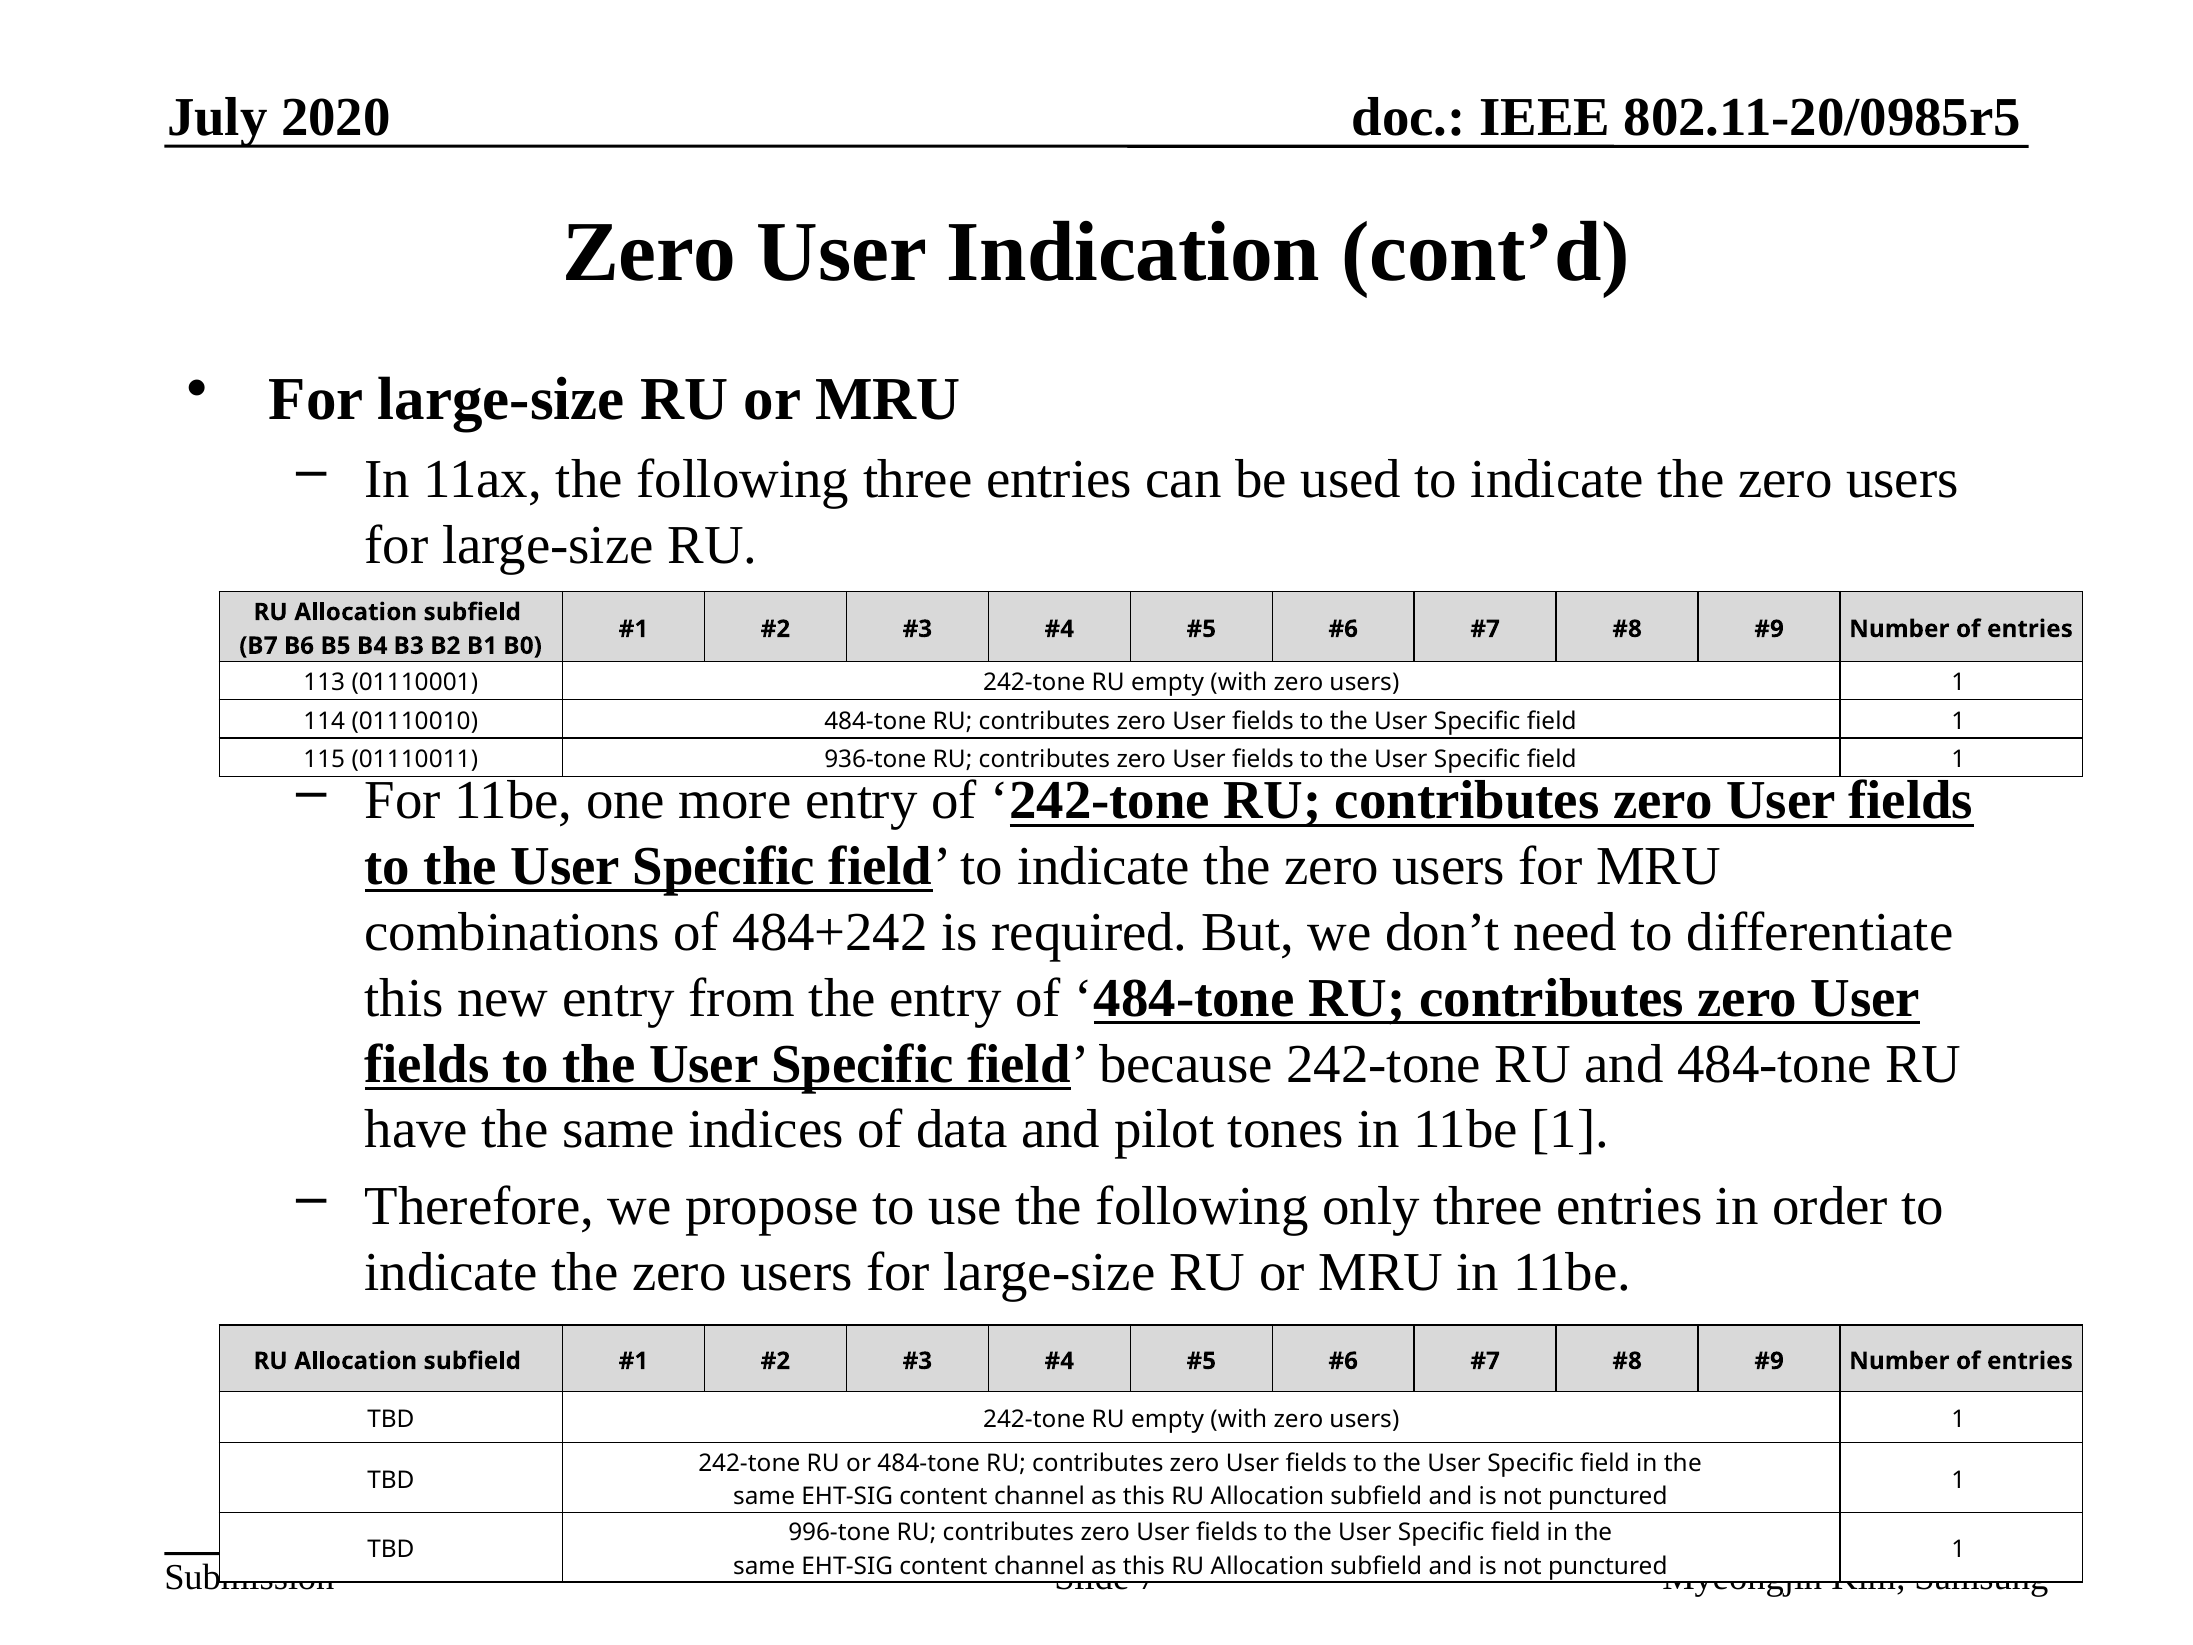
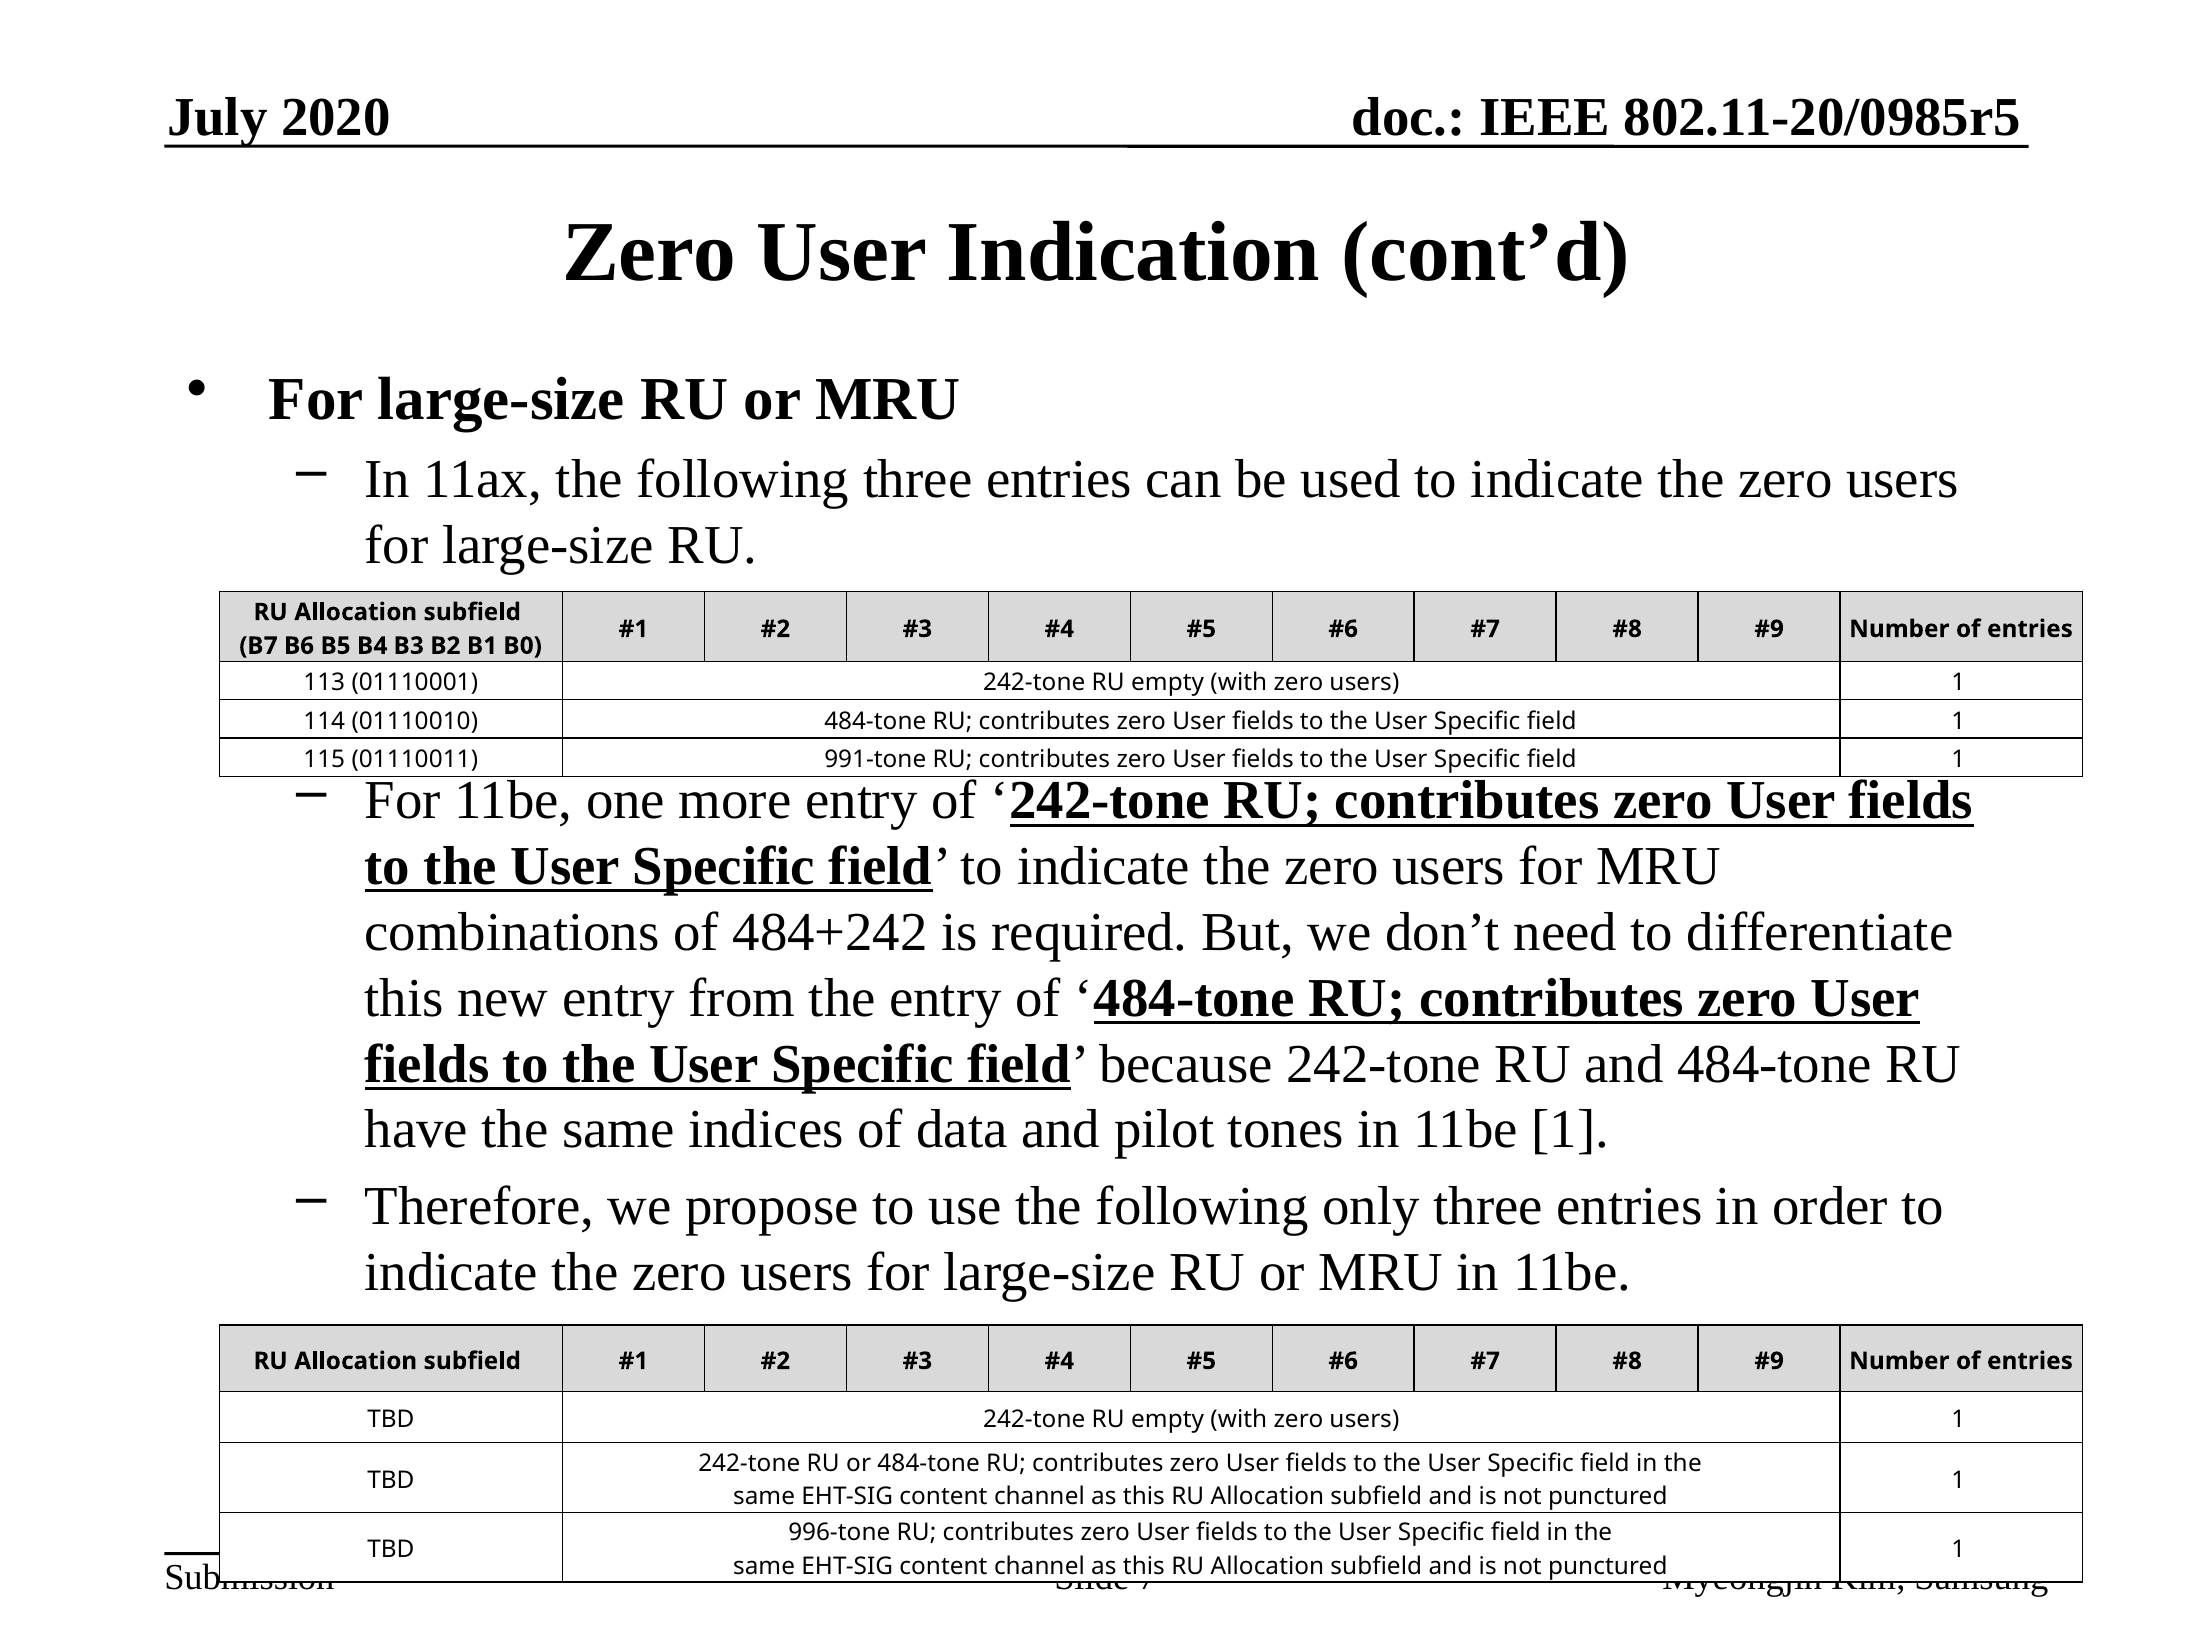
936-tone: 936-tone -> 991-tone (875, 760)
